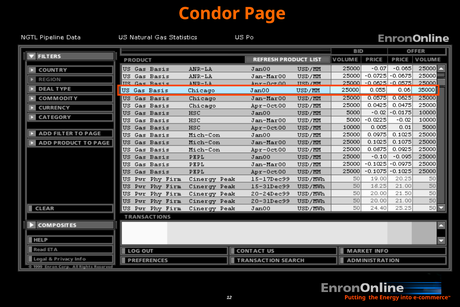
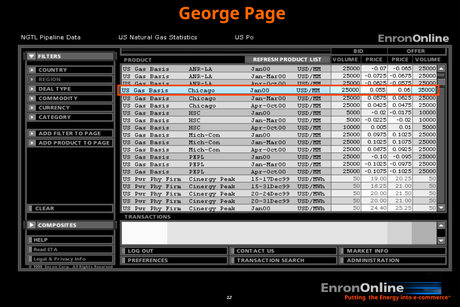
Condor: Condor -> George (209, 14)
